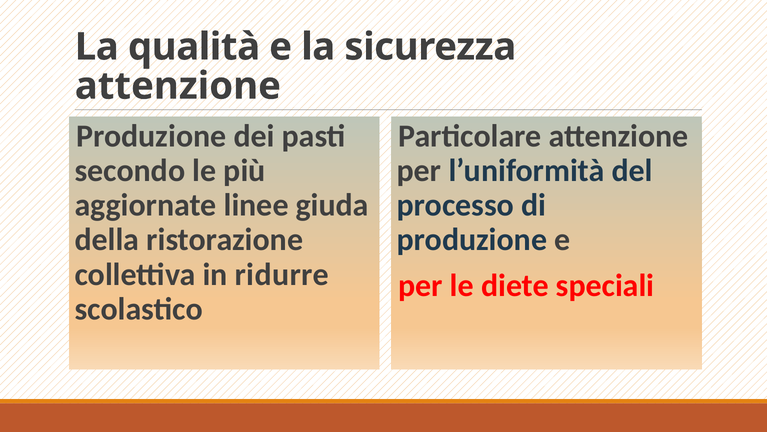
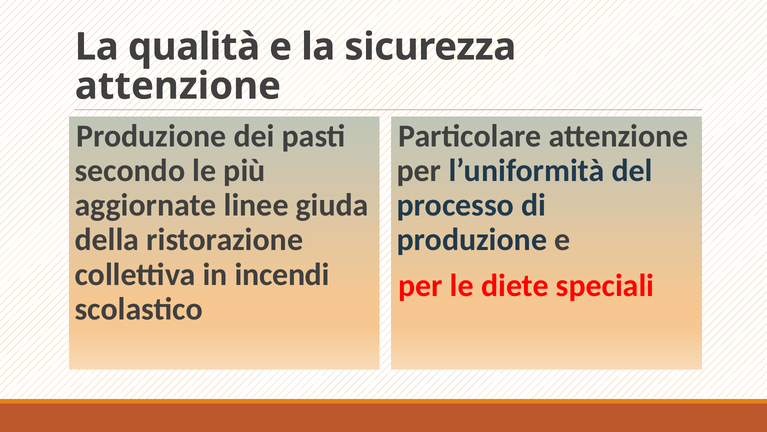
ridurre: ridurre -> incendi (282, 274)
